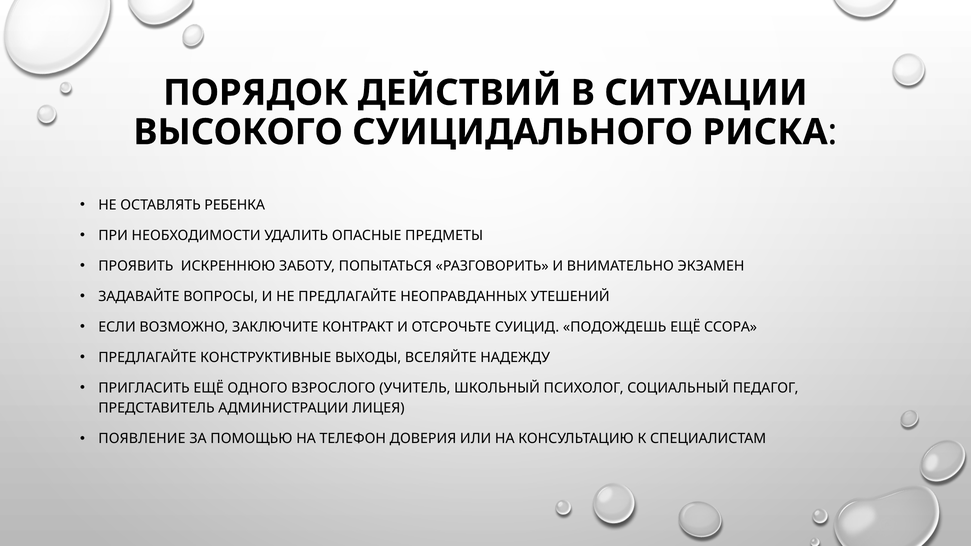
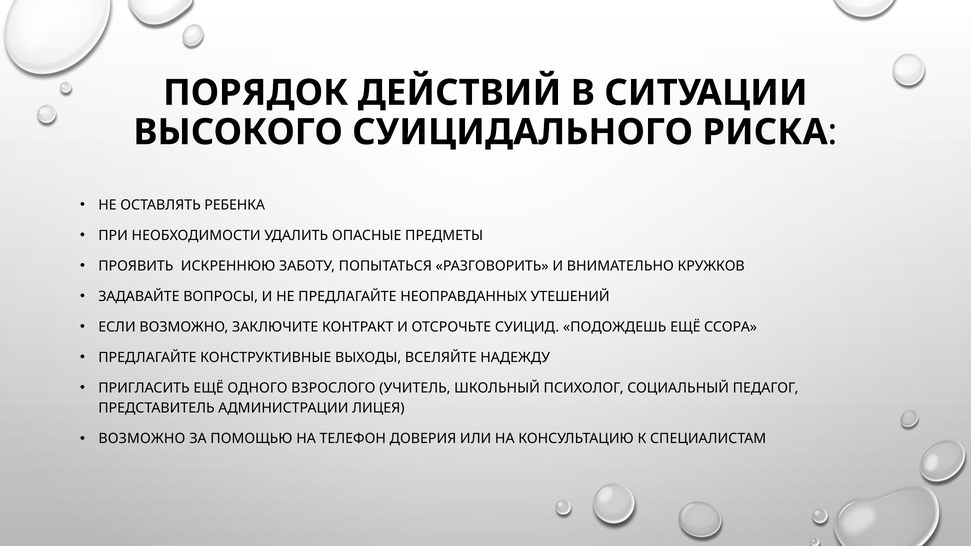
ЭКЗАМЕН: ЭКЗАМЕН -> КРУЖКОВ (711, 266)
ПОЯВЛЕНИЕ: ПОЯВЛЕНИЕ -> ВОЗМОЖНО (142, 439)
